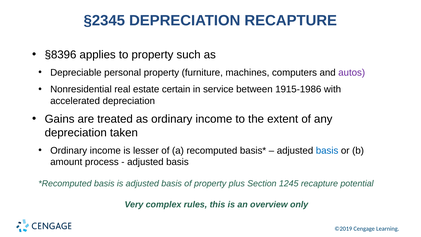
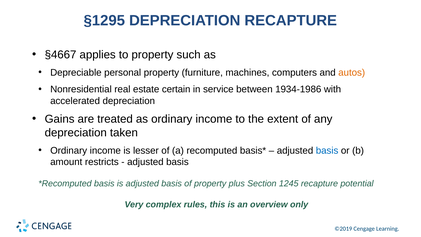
§2345: §2345 -> §1295 (104, 20)
§8396: §8396 -> §4667 (61, 55)
autos colour: purple -> orange (352, 72)
1915-1986: 1915-1986 -> 1934-1986 (298, 89)
process: process -> restricts (102, 162)
